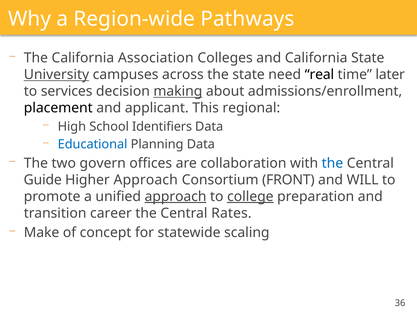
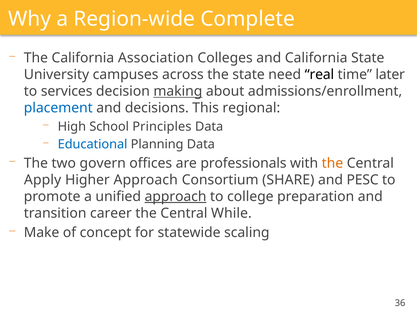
Pathways: Pathways -> Complete (248, 19)
University underline: present -> none (56, 75)
placement colour: black -> blue (58, 108)
applicant: applicant -> decisions (157, 108)
Identifiers: Identifiers -> Principles (162, 126)
collaboration: collaboration -> professionals (243, 163)
the colour: blue -> orange (332, 163)
Guide: Guide -> Apply (43, 180)
FRONT: FRONT -> SHARE (288, 180)
WILL: WILL -> PESC (363, 180)
college underline: present -> none (250, 196)
Rates: Rates -> While (231, 213)
